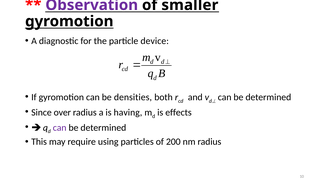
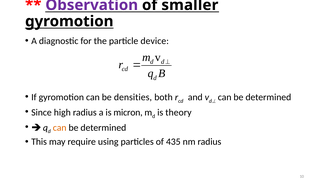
over: over -> high (62, 112)
having: having -> micron (128, 112)
effects: effects -> theory (178, 112)
can colour: purple -> orange (60, 128)
200: 200 -> 435 (173, 142)
